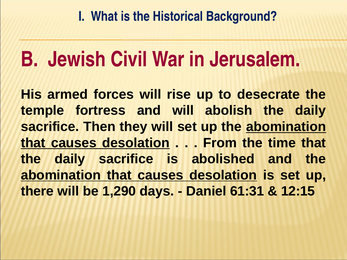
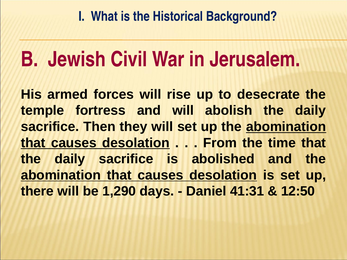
61:31: 61:31 -> 41:31 (247, 191)
12:15: 12:15 -> 12:50 (298, 191)
